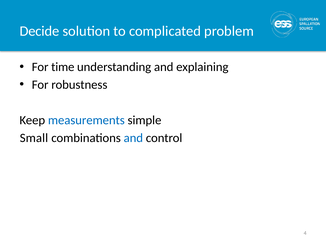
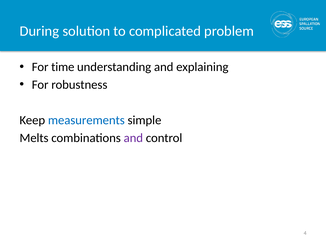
Decide: Decide -> During (39, 31)
Small: Small -> Melts (34, 138)
and colour: blue -> purple (133, 138)
